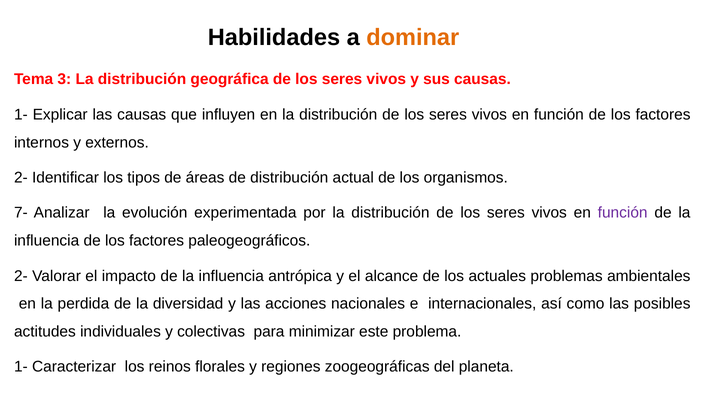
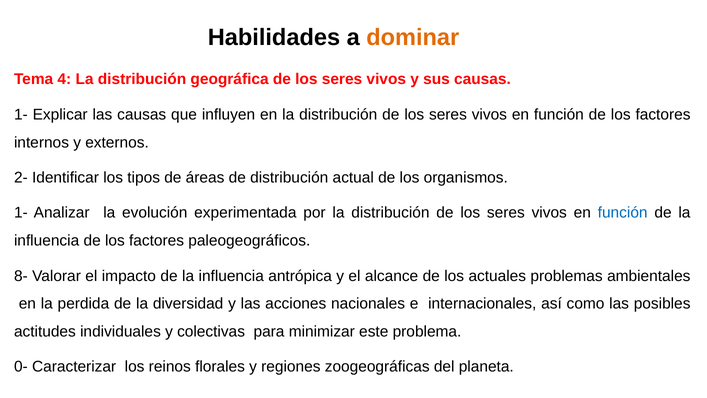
3: 3 -> 4 (64, 79)
7-: 7- -> 1- (21, 213)
función colour: purple -> blue (623, 213)
2-: 2- -> 8- (21, 276)
1-: 1- -> 0- (21, 367)
